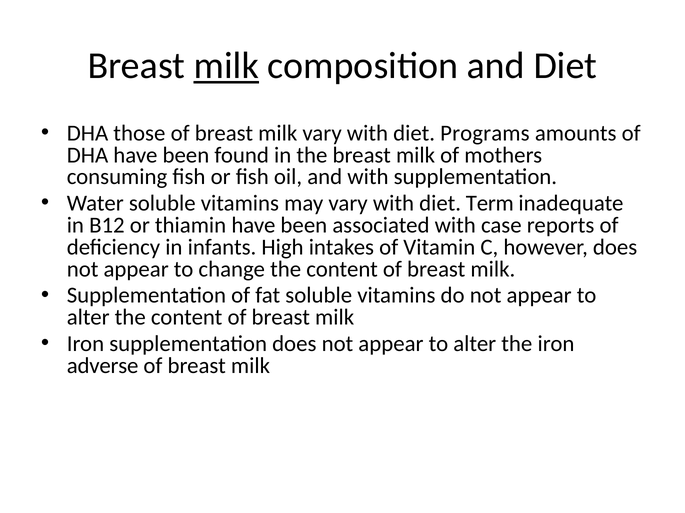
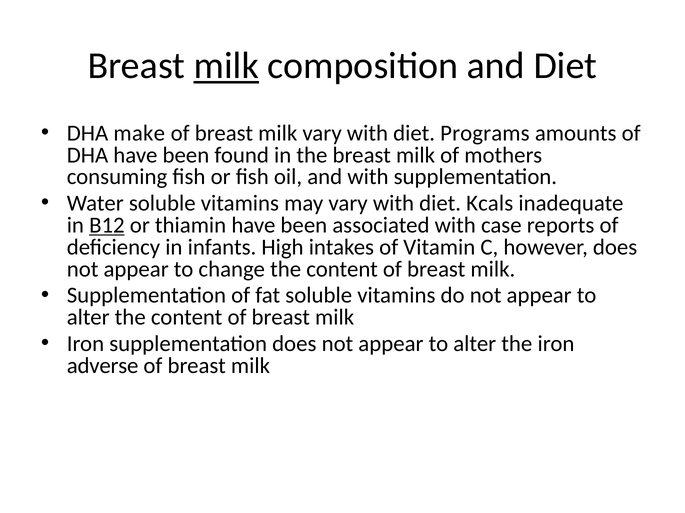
those: those -> make (139, 133)
Term: Term -> Kcals (490, 204)
B12 underline: none -> present (107, 226)
